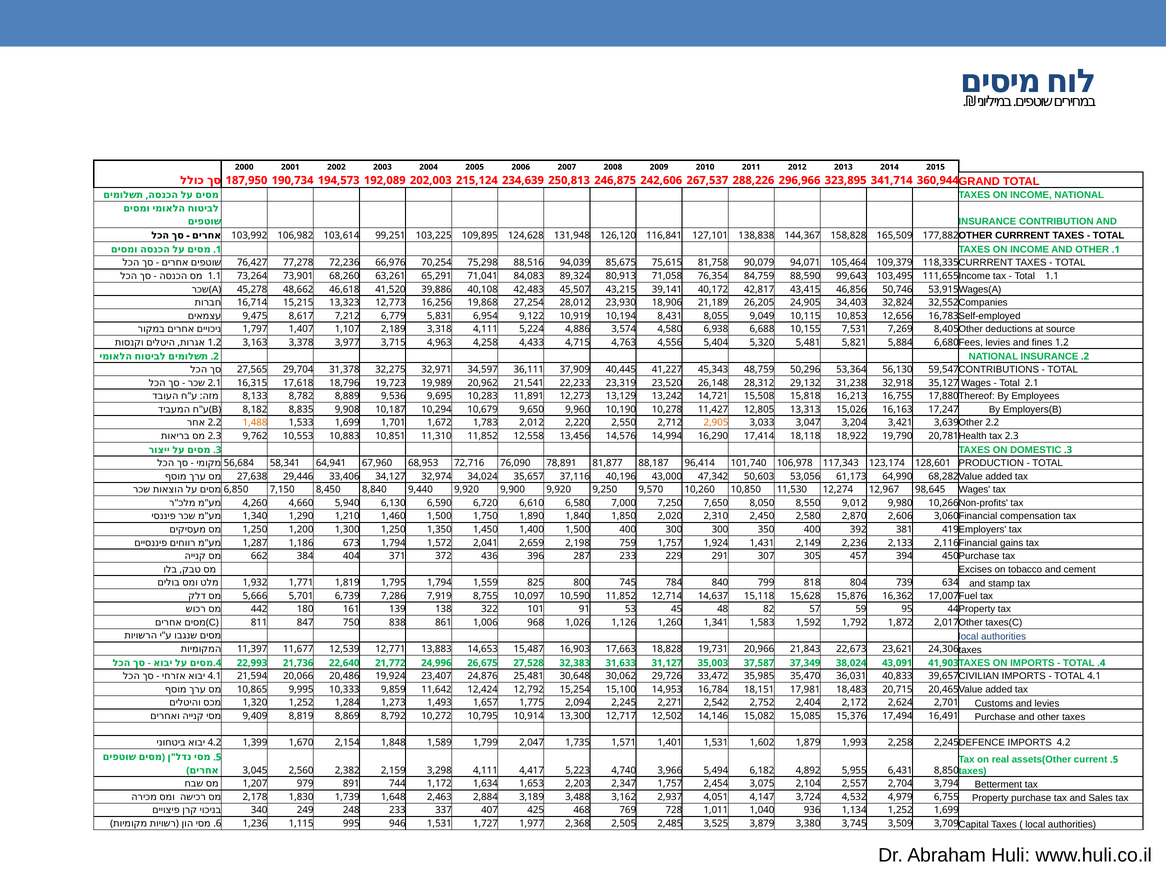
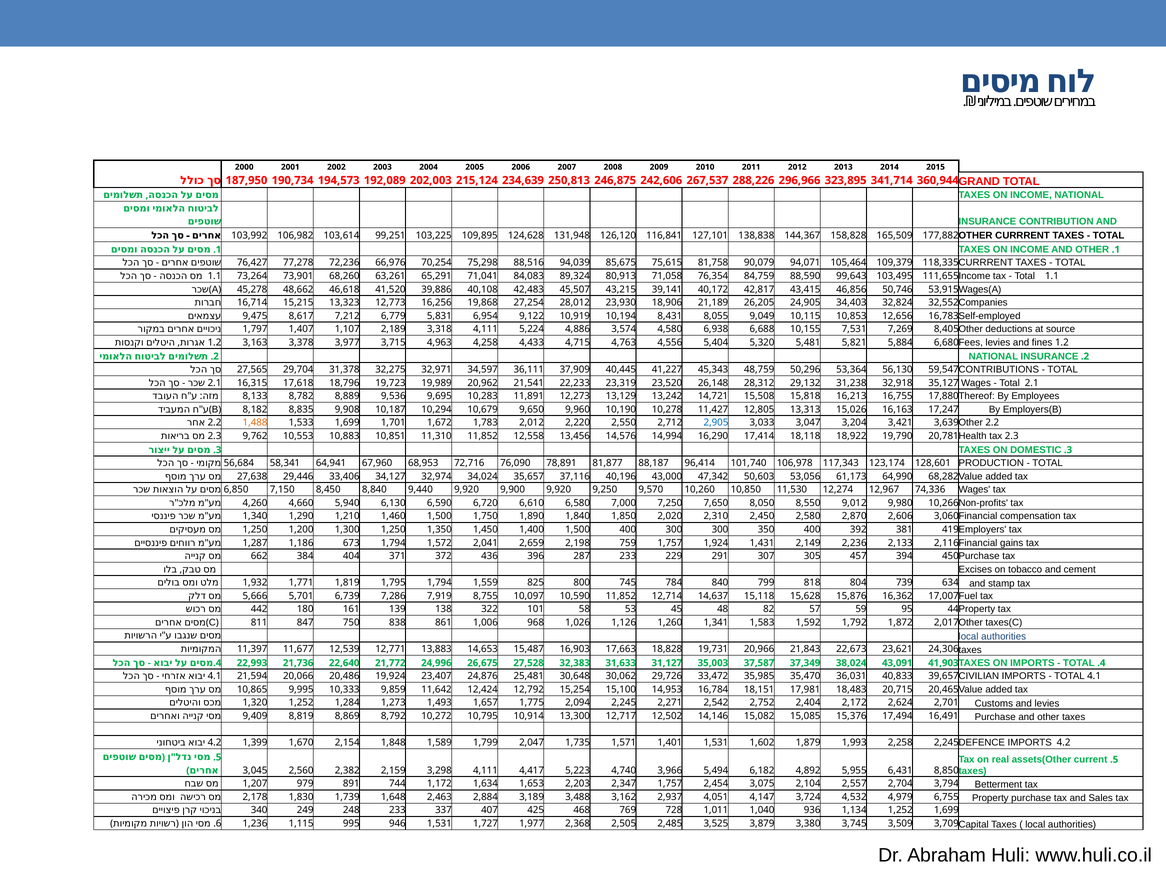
2,905 colour: orange -> blue (716, 422)
98,645: 98,645 -> 74,336 (930, 489)
91: 91 -> 58 (584, 609)
